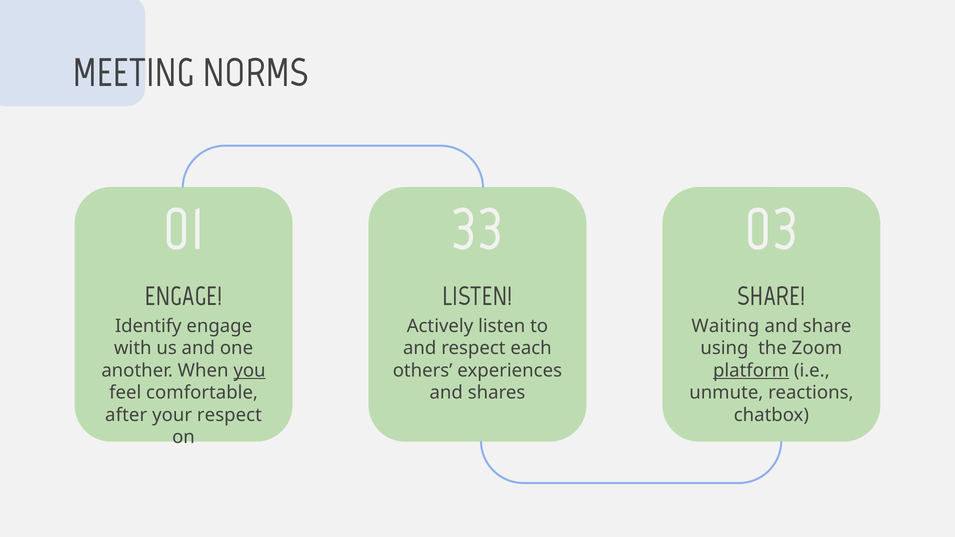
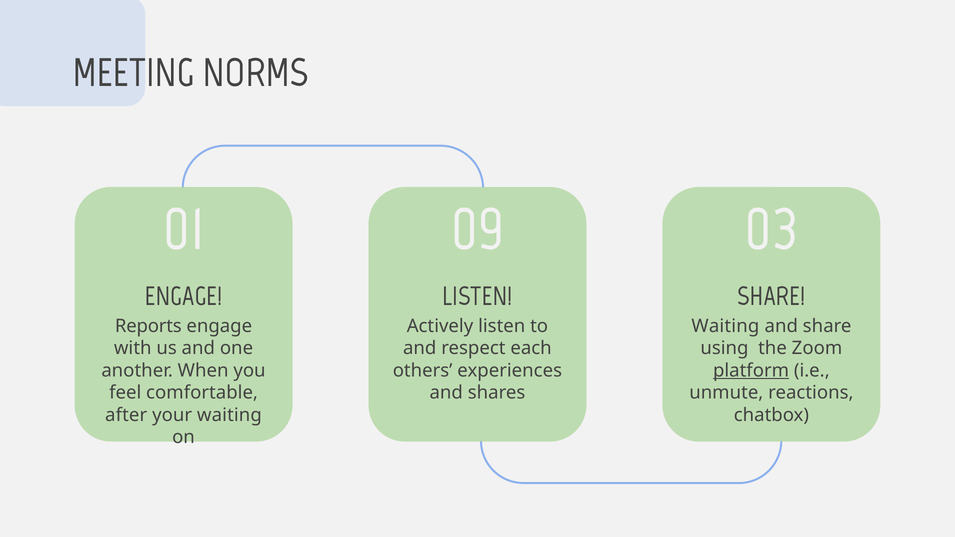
33: 33 -> 09 (478, 228)
Identify: Identify -> Reports (148, 326)
you underline: present -> none (249, 371)
your respect: respect -> waiting (229, 415)
